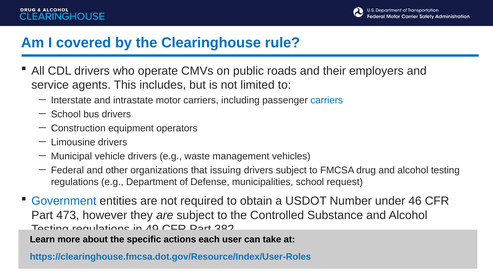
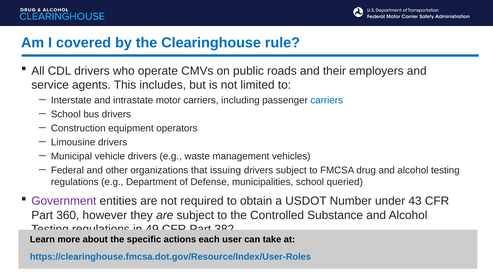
request: request -> queried (345, 182)
Government colour: blue -> purple (64, 201)
46: 46 -> 43 (415, 201)
473: 473 -> 360 (68, 215)
